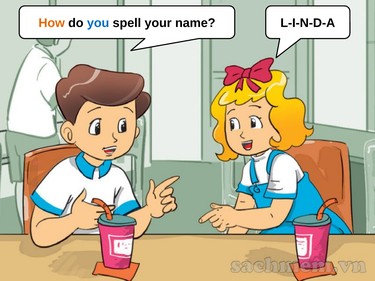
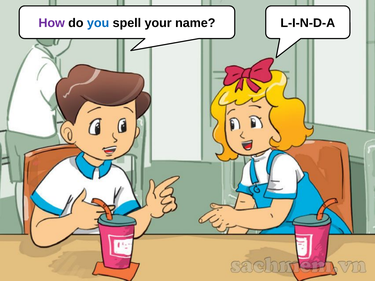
How colour: orange -> purple (52, 23)
